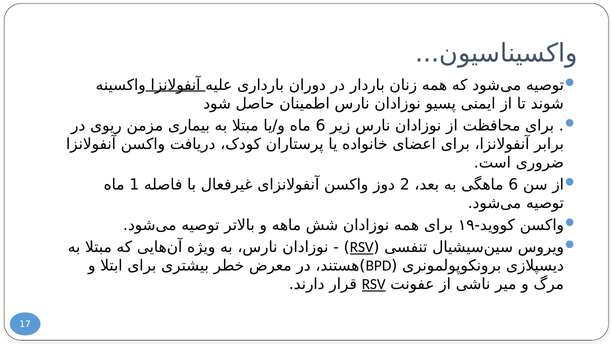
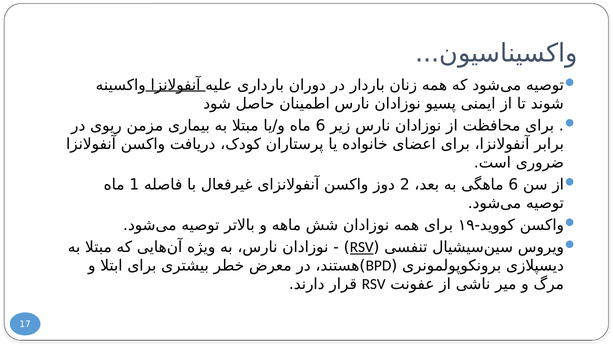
RSV underline: present -> none (374, 284)
